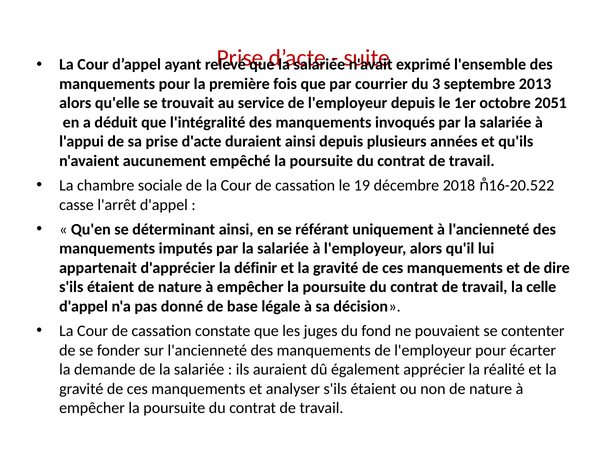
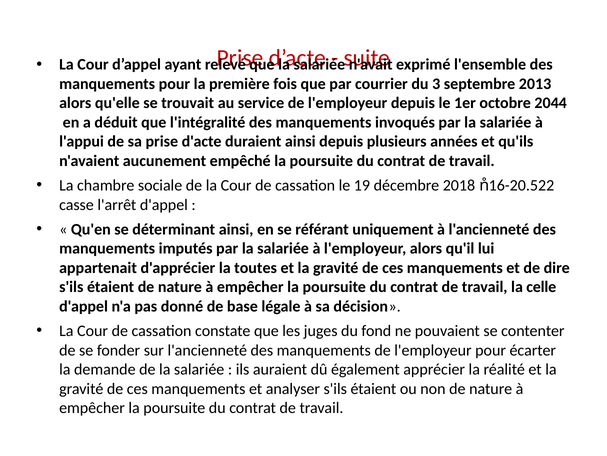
2051: 2051 -> 2044 (551, 103)
définir: définir -> toutes (256, 267)
